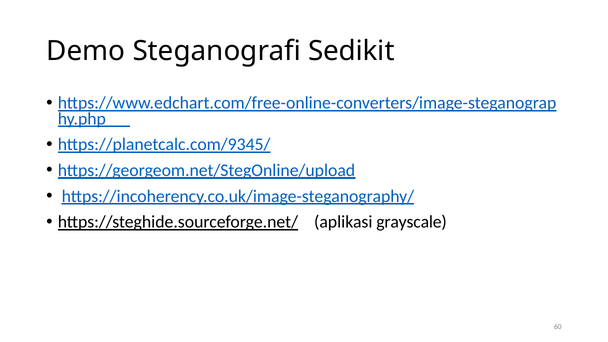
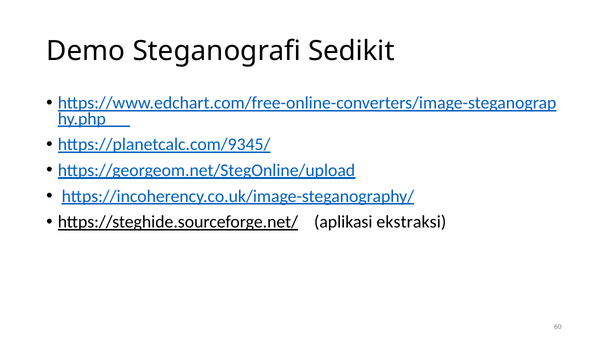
grayscale: grayscale -> ekstraksi (411, 222)
